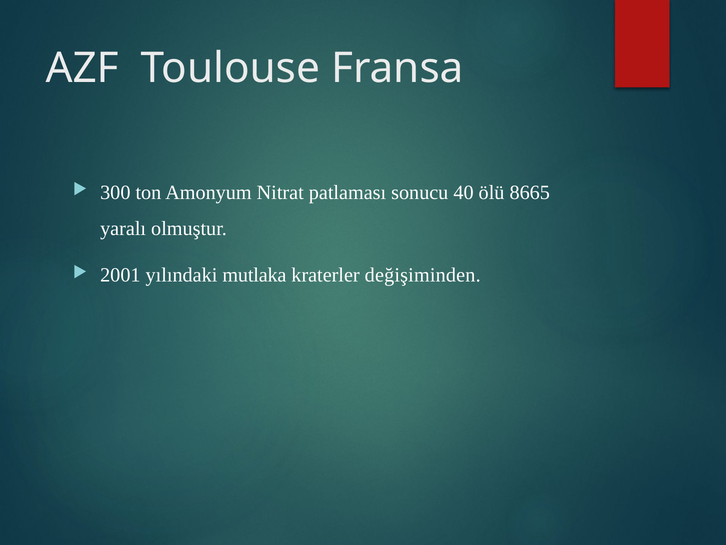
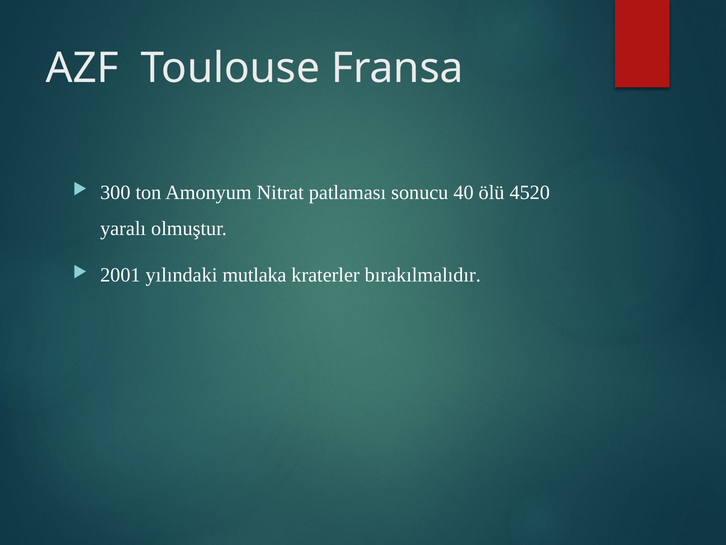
8665: 8665 -> 4520 (530, 192)
değişiminden: değişiminden -> bırakılmalıdır (423, 275)
